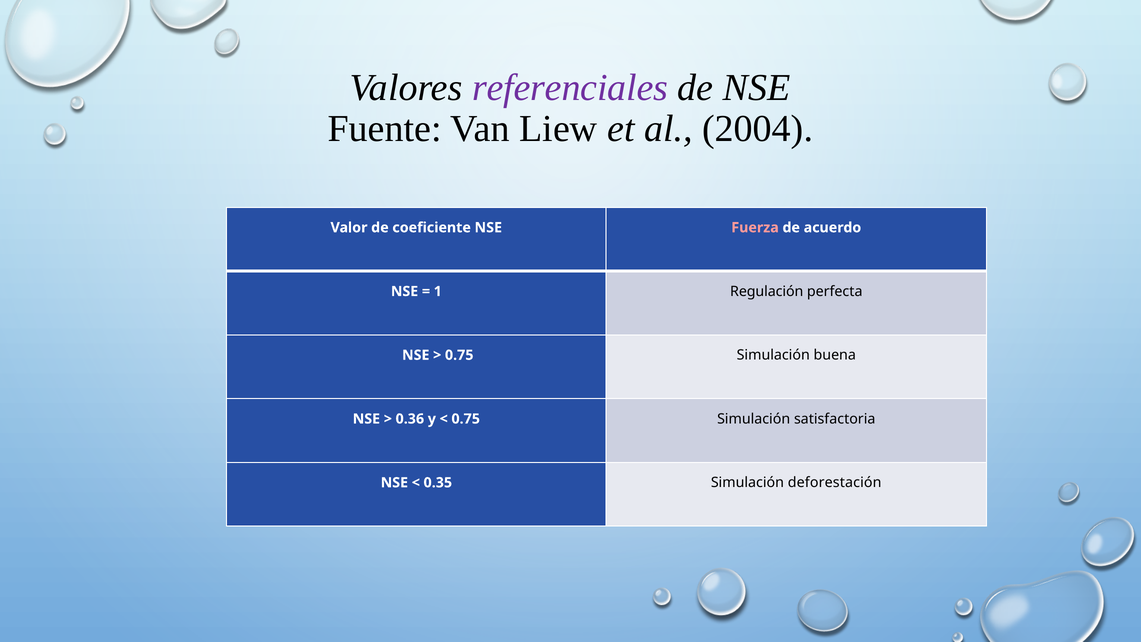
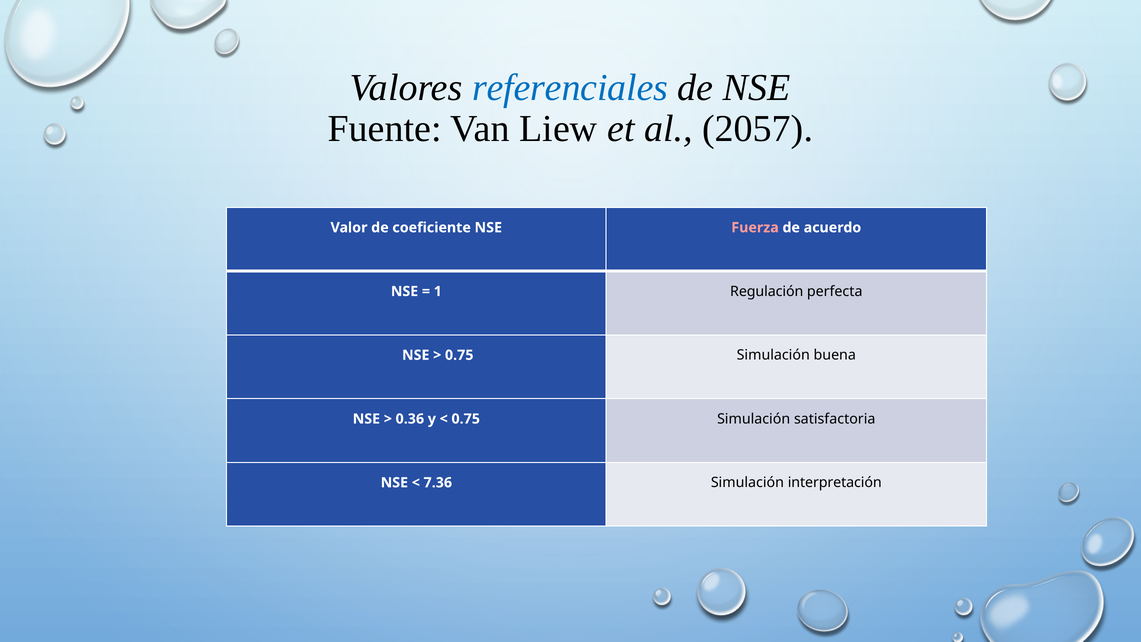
referenciales colour: purple -> blue (570, 88)
2004: 2004 -> 2057 (758, 129)
0.35: 0.35 -> 7.36 (438, 482)
deforestación: deforestación -> interpretación (835, 482)
